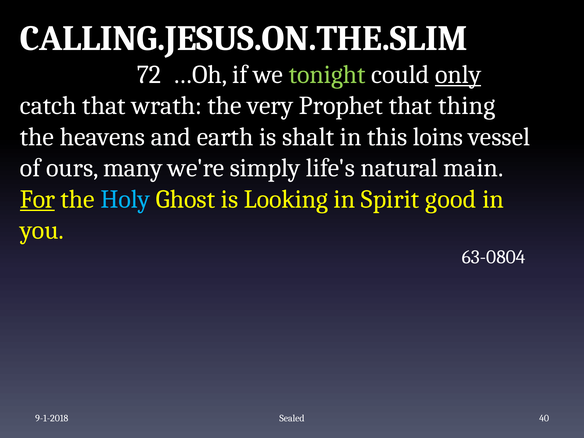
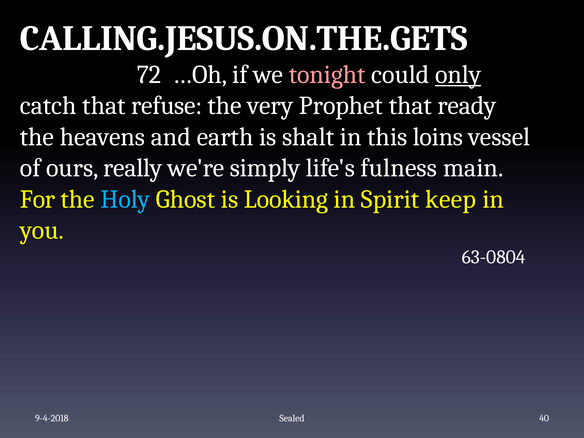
CALLING.JESUS.ON.THE.SLIM: CALLING.JESUS.ON.THE.SLIM -> CALLING.JESUS.ON.THE.GETS (244, 38)
tonight colour: light green -> pink (327, 75)
wrath: wrath -> refuse (167, 106)
thing: thing -> ready (467, 106)
many: many -> really (133, 168)
natural: natural -> fulness (399, 168)
For underline: present -> none (37, 199)
good: good -> keep (451, 199)
9-1-2018: 9-1-2018 -> 9-4-2018 (52, 418)
